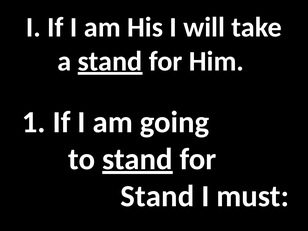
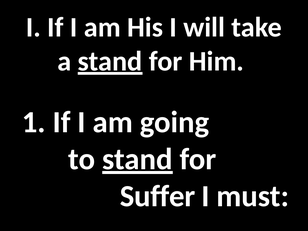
Stand: Stand -> Suffer (158, 196)
